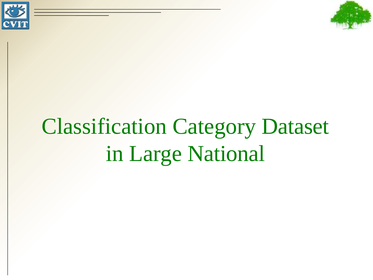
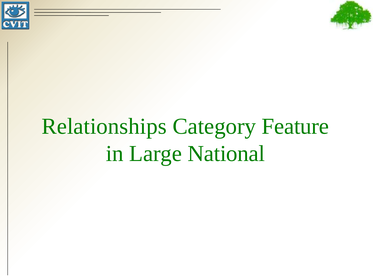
Classification: Classification -> Relationships (104, 126)
Dataset: Dataset -> Feature (295, 126)
